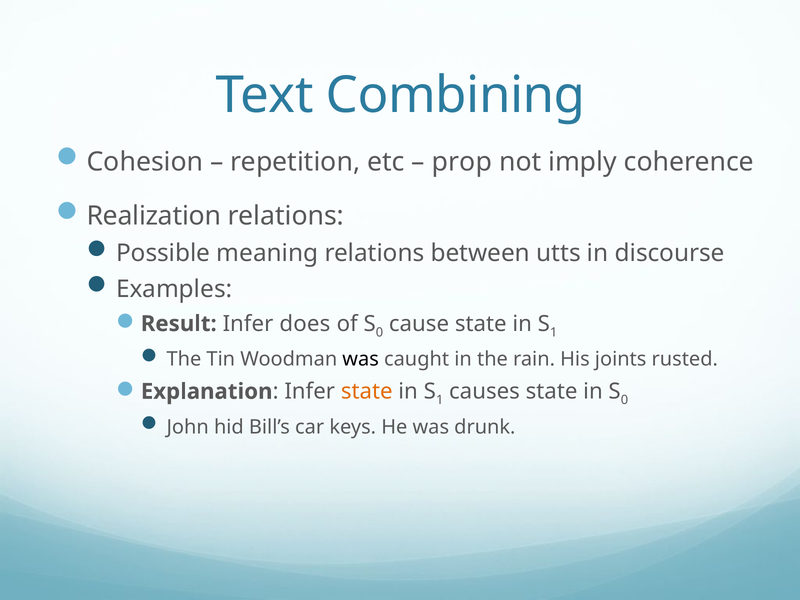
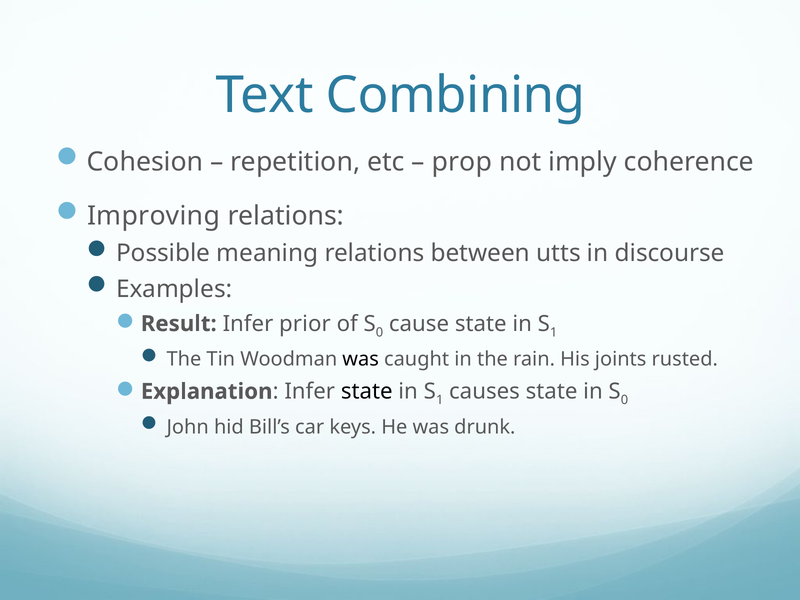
Realization: Realization -> Improving (154, 216)
does: does -> prior (305, 324)
state colour: orange -> black (367, 392)
